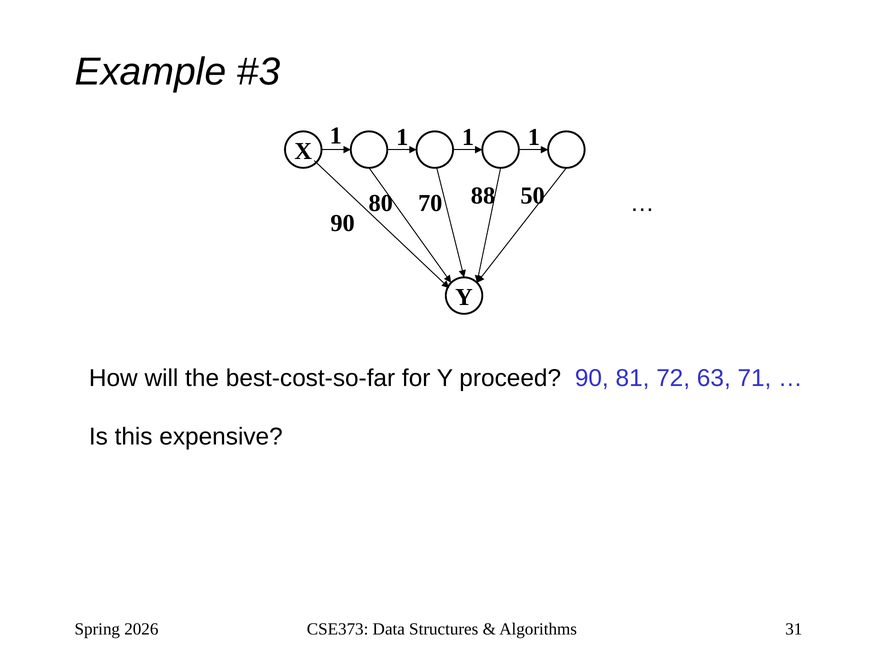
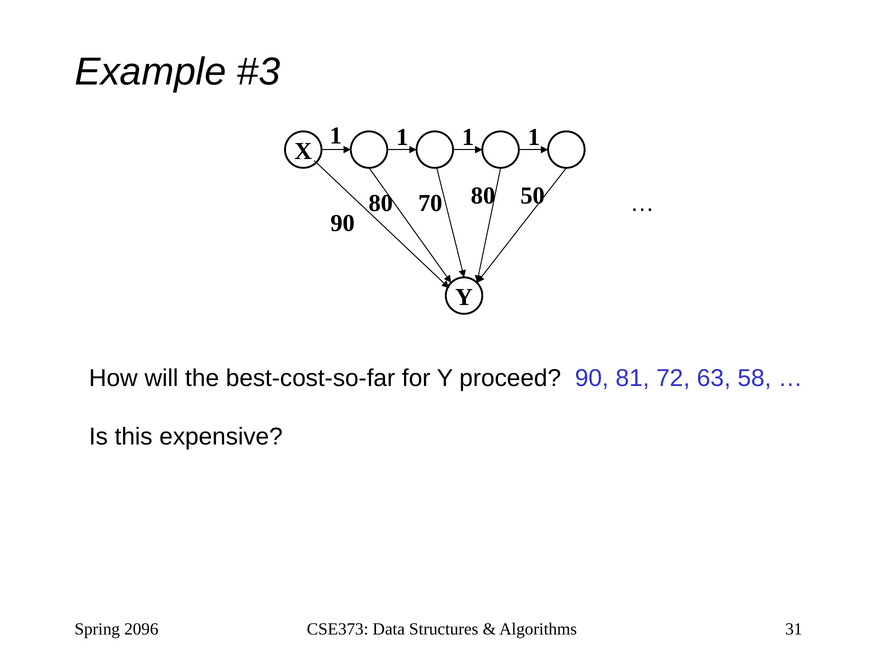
70 88: 88 -> 80 (483, 196)
71: 71 -> 58 (754, 379)
2026: 2026 -> 2096 (141, 630)
